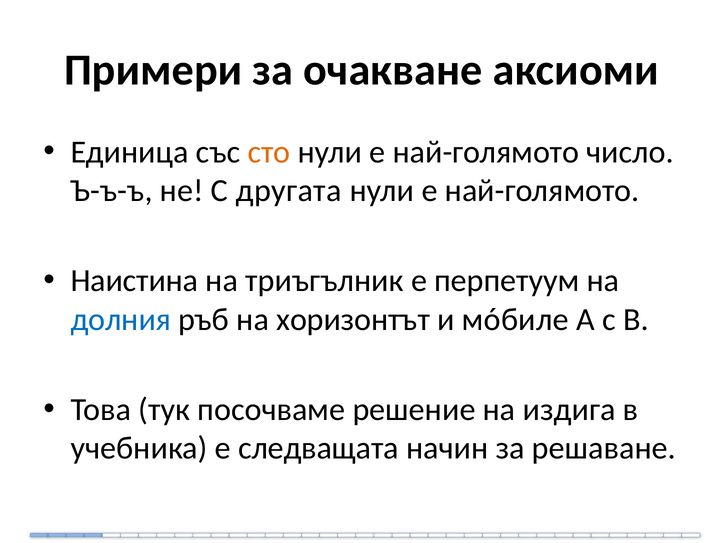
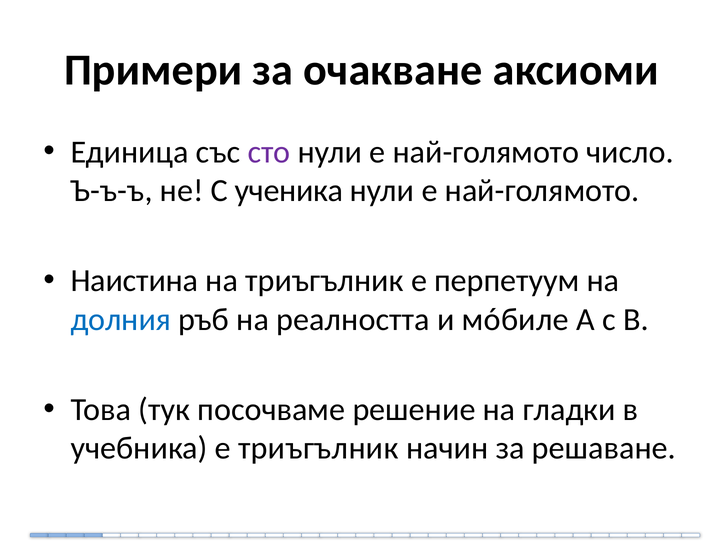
сто colour: orange -> purple (269, 152)
другата: другата -> ученика (289, 191)
хоризонтът: хоризонтът -> реалността (353, 319)
издига: издига -> гладки (569, 410)
е следващата: следващата -> триъгълник (318, 448)
